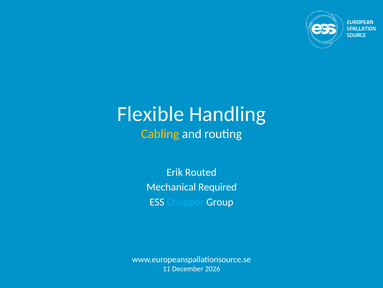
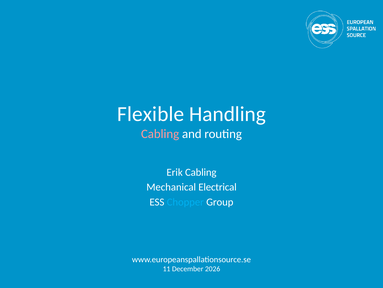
Cabling colour: yellow -> pink (160, 134)
Erik Routed: Routed -> Cabling (201, 172)
Required: Required -> Electrical (218, 187)
